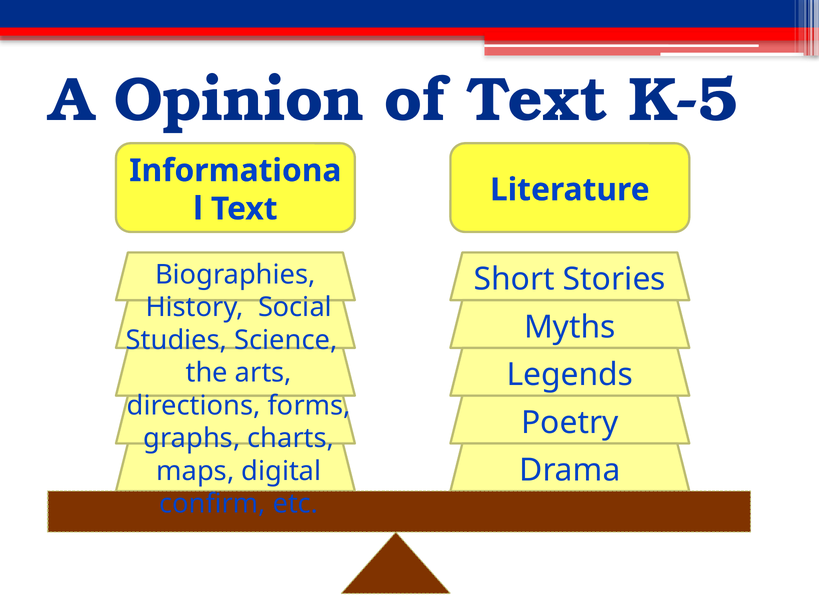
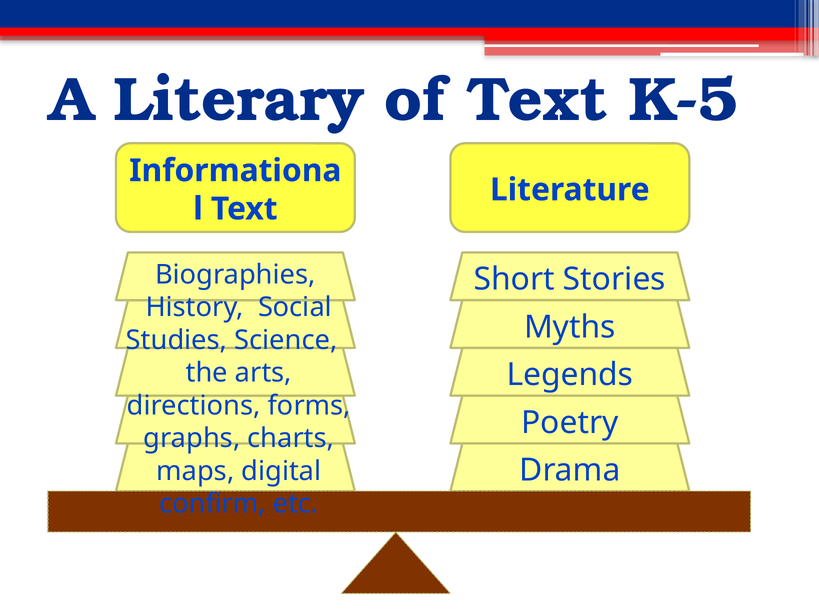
Opinion: Opinion -> Literary (239, 100)
